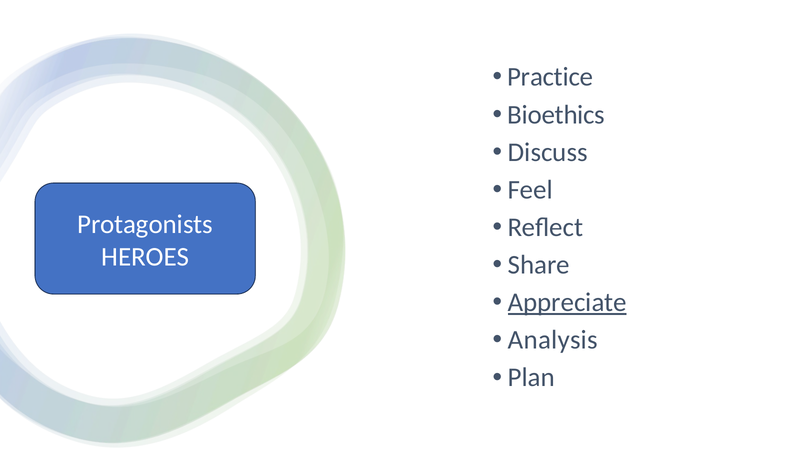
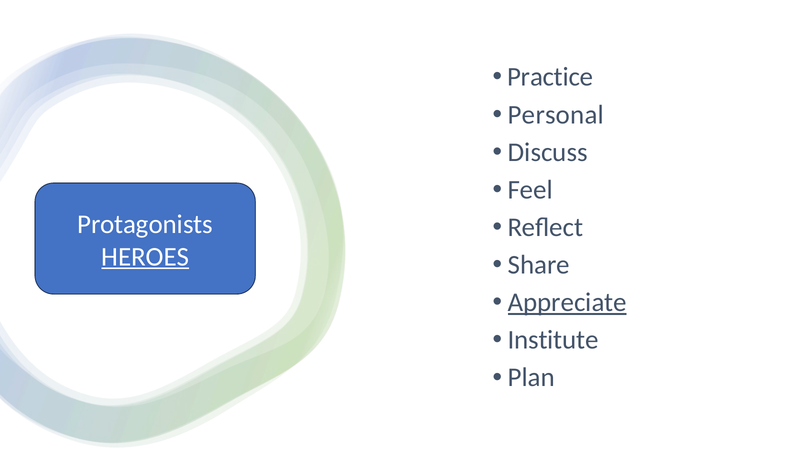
Bioethics: Bioethics -> Personal (556, 115)
HEROES underline: none -> present (145, 257)
Analysis: Analysis -> Institute (553, 340)
